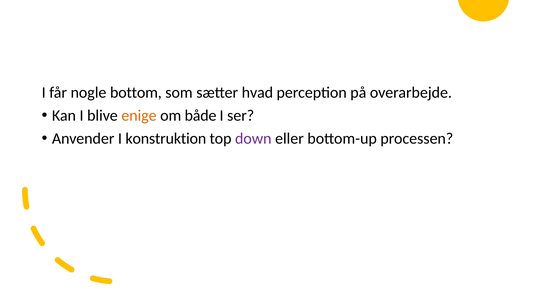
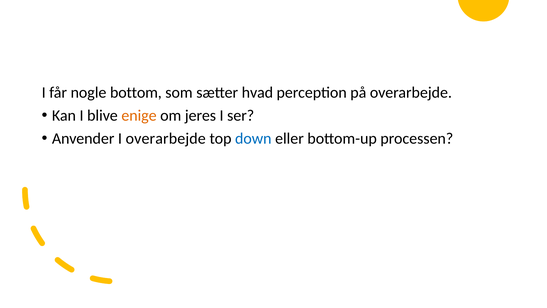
både: både -> jeres (200, 115)
I konstruktion: konstruktion -> overarbejde (166, 138)
down colour: purple -> blue (253, 138)
